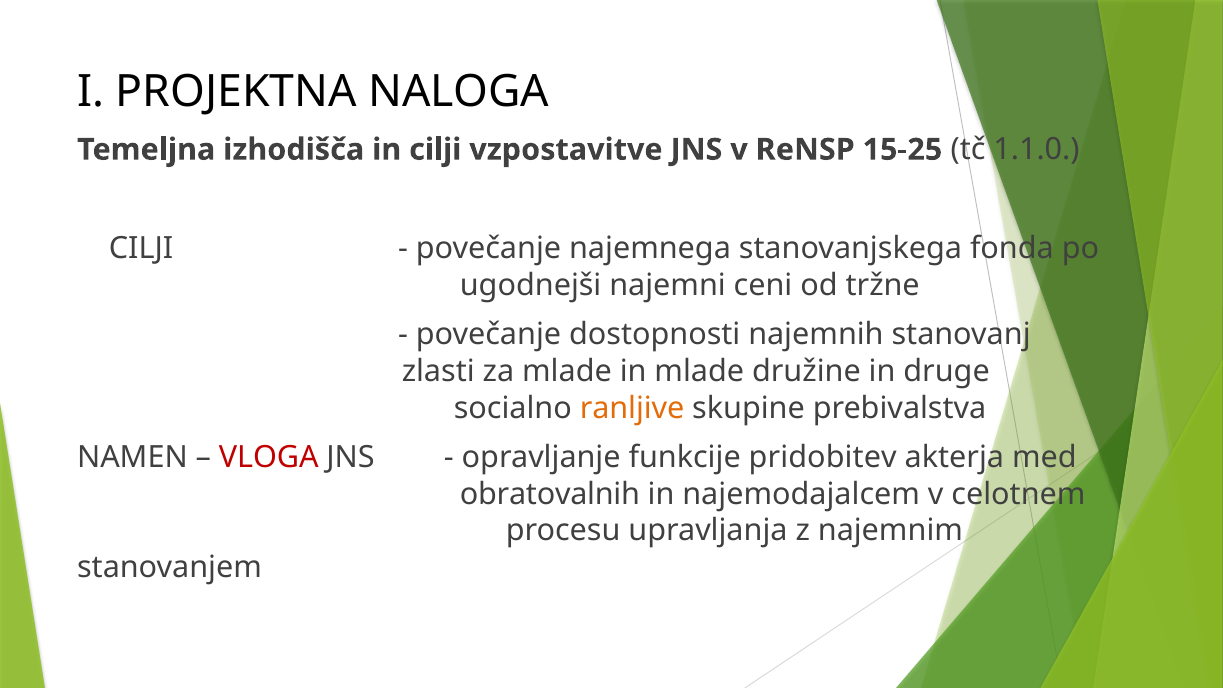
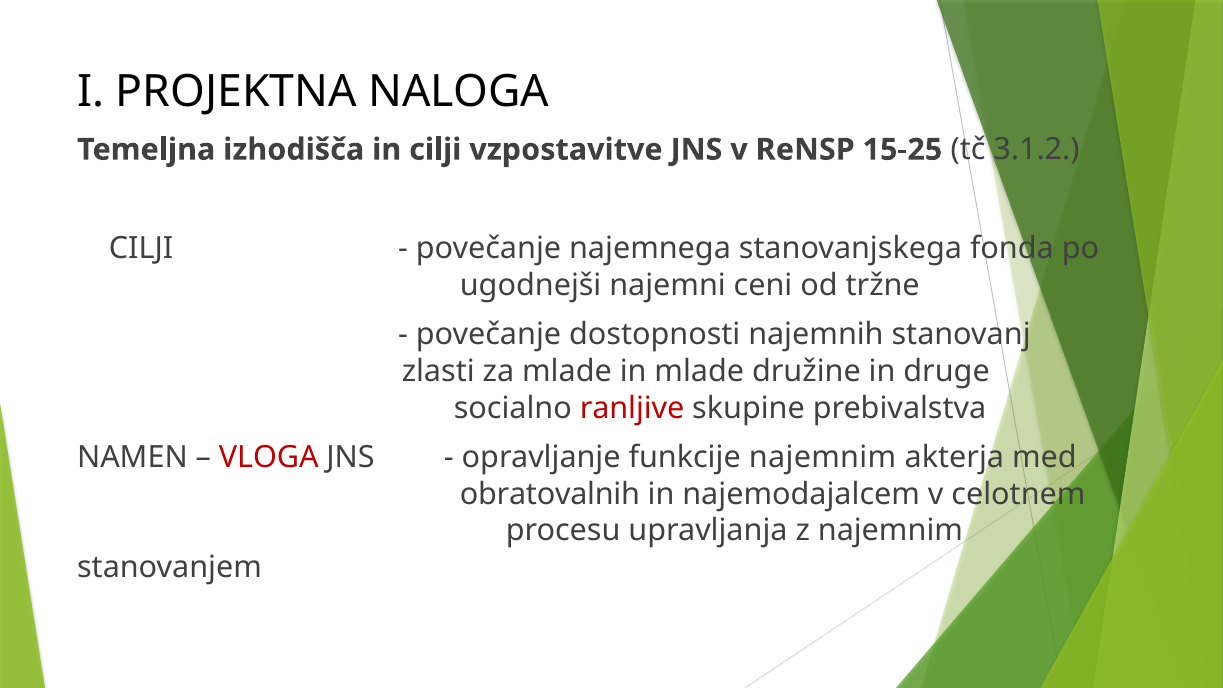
1.1.0: 1.1.0 -> 3.1.2 (1036, 150)
ranljive colour: orange -> red (632, 408)
funkcije pridobitev: pridobitev -> najemnim (823, 457)
